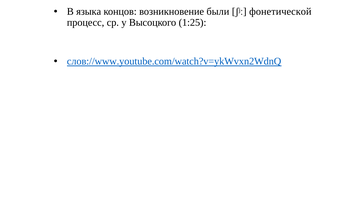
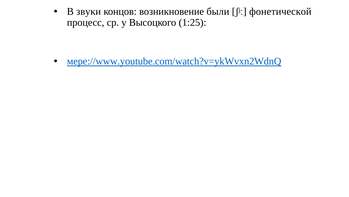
языка: языка -> звуки (89, 12)
слов://www.youtube.com/watch?v=ykWvxn2WdnQ: слов://www.youtube.com/watch?v=ykWvxn2WdnQ -> мере://www.youtube.com/watch?v=ykWvxn2WdnQ (174, 61)
